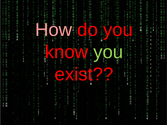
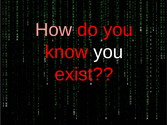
you colour: light green -> white (108, 52)
